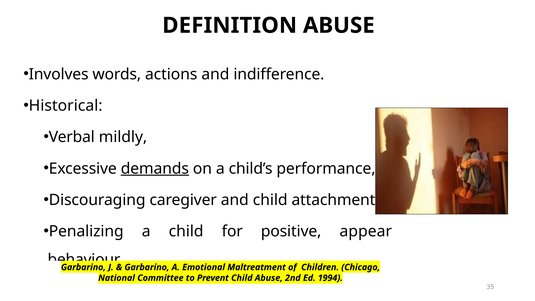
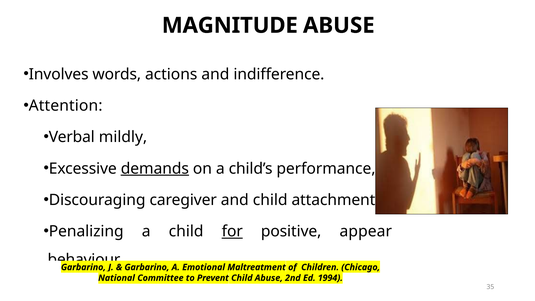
DEFINITION: DEFINITION -> MAGNITUDE (230, 25)
Historical: Historical -> Attention (66, 106)
for underline: none -> present (232, 231)
